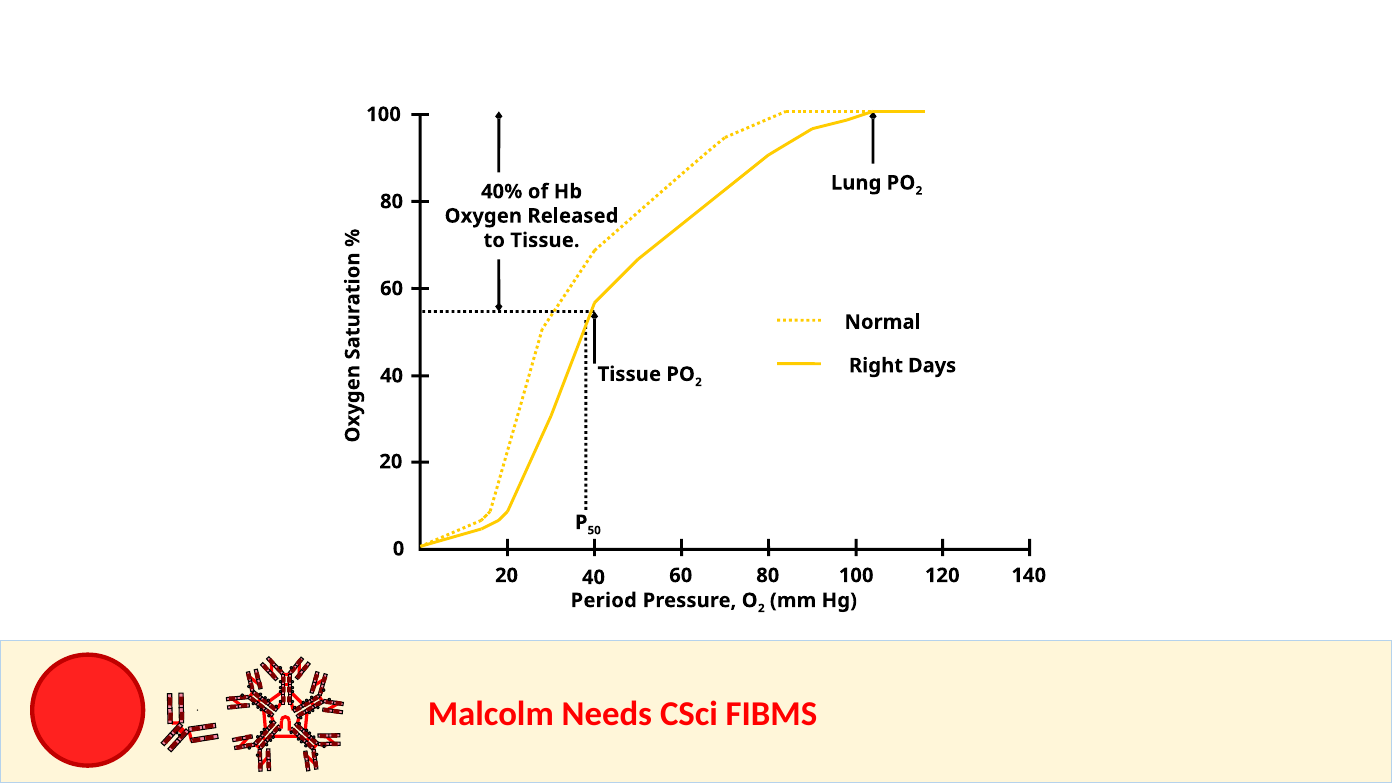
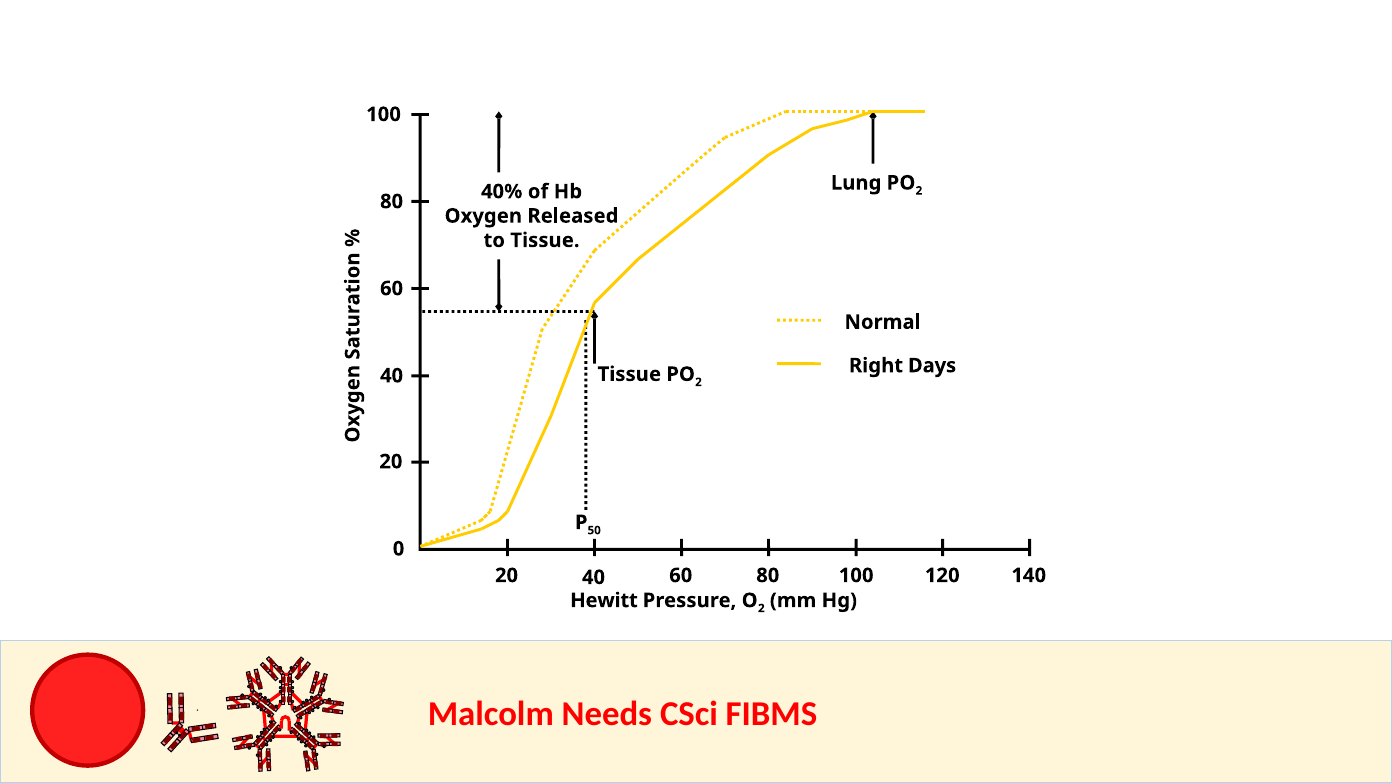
Period: Period -> Hewitt (604, 600)
